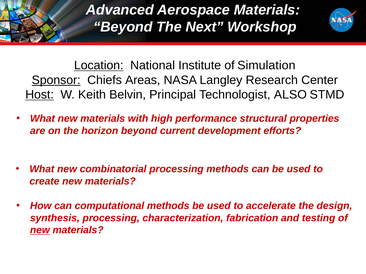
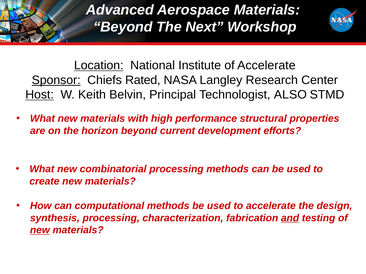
of Simulation: Simulation -> Accelerate (266, 66)
Areas: Areas -> Rated (143, 80)
and underline: none -> present (290, 218)
